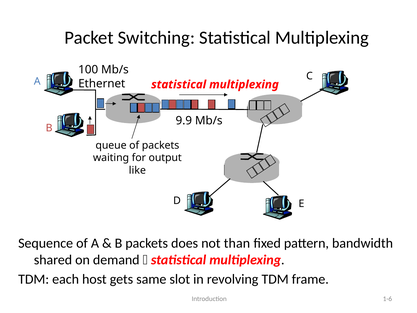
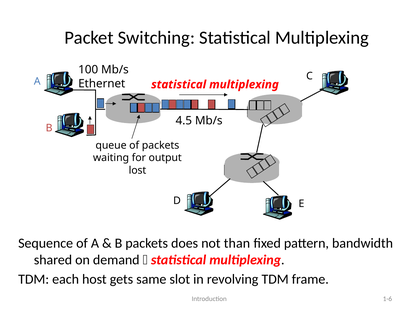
9.9: 9.9 -> 4.5 (184, 121)
like: like -> lost (137, 170)
